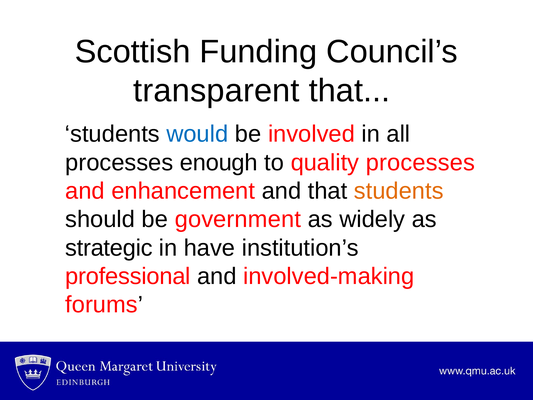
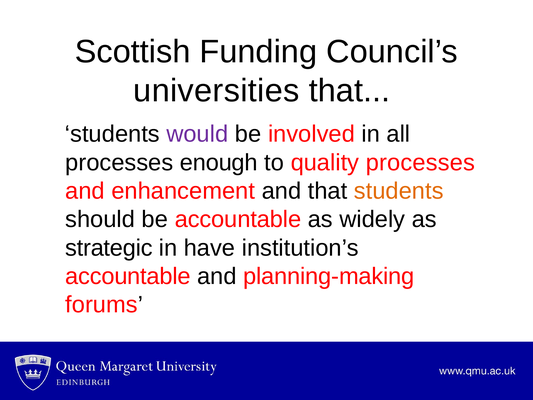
transparent: transparent -> universities (216, 91)
would colour: blue -> purple (197, 134)
be government: government -> accountable (238, 219)
professional: professional -> accountable (128, 276)
involved-making: involved-making -> planning-making (329, 276)
